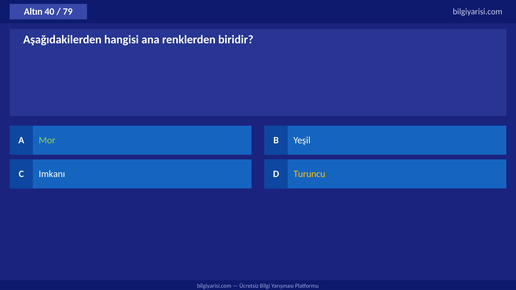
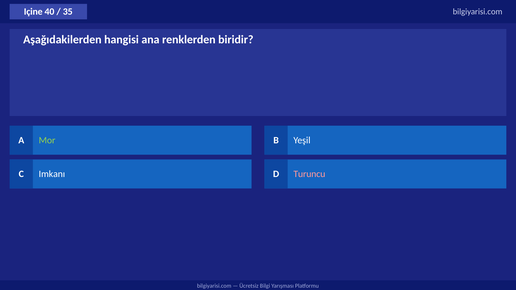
Altın: Altın -> Içine (33, 12)
79: 79 -> 35 (68, 12)
Turuncu colour: yellow -> pink (309, 174)
